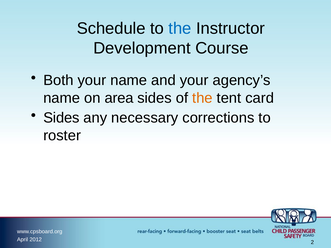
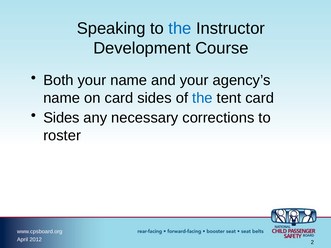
Schedule: Schedule -> Speaking (111, 28)
on area: area -> card (119, 98)
the colour: orange -> blue (202, 98)
